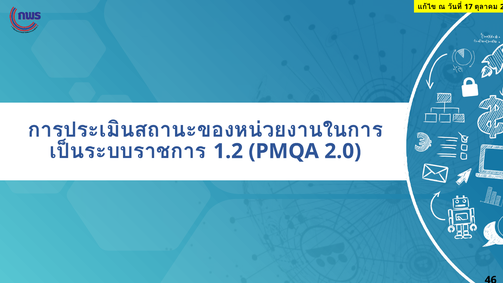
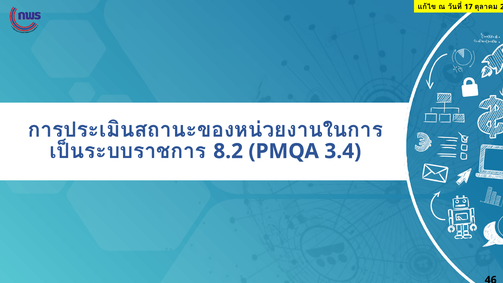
1.2: 1.2 -> 8.2 (228, 151)
2.0: 2.0 -> 3.4 (343, 151)
